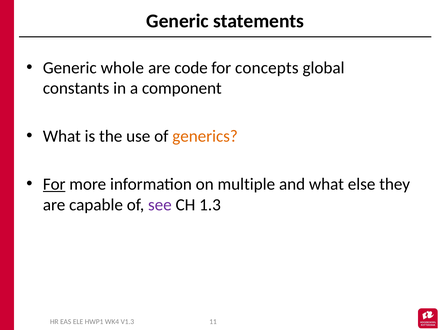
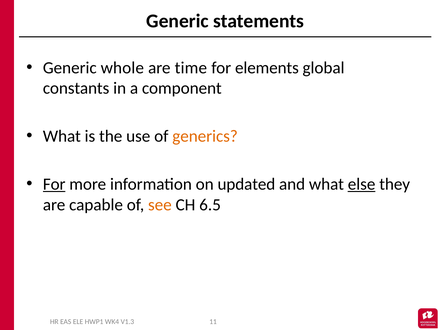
code: code -> time (191, 68)
concepts: concepts -> elements (267, 68)
multiple: multiple -> updated (246, 184)
else underline: none -> present (362, 184)
see colour: purple -> orange (160, 205)
1.3: 1.3 -> 6.5 (210, 205)
